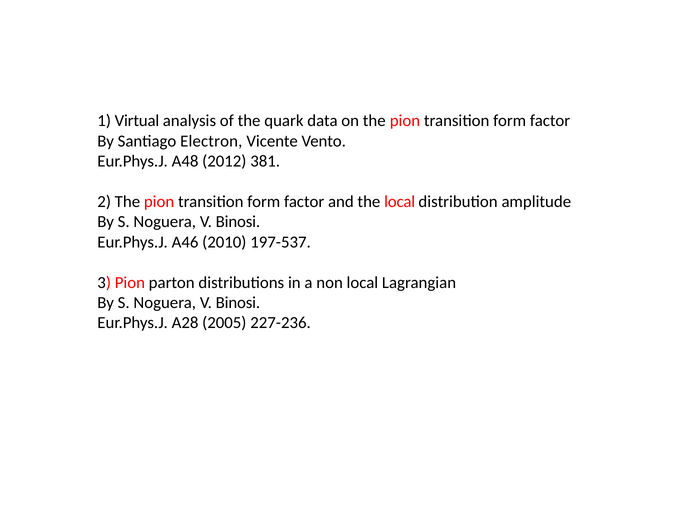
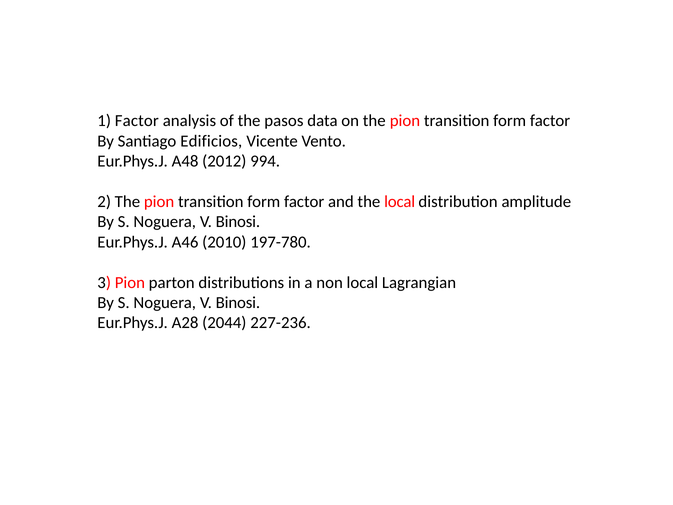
1 Virtual: Virtual -> Factor (137, 121)
quark: quark -> pasos (284, 121)
Electron: Electron -> Edificios (211, 141)
381: 381 -> 994 (265, 161)
197-537: 197-537 -> 197-780 (281, 242)
2005: 2005 -> 2044 (224, 323)
